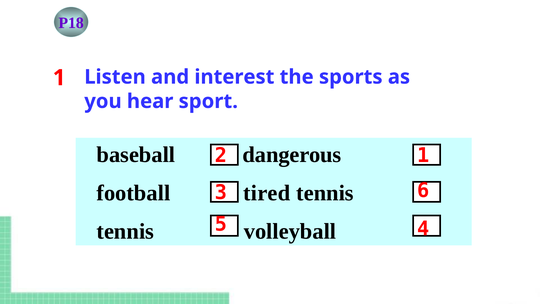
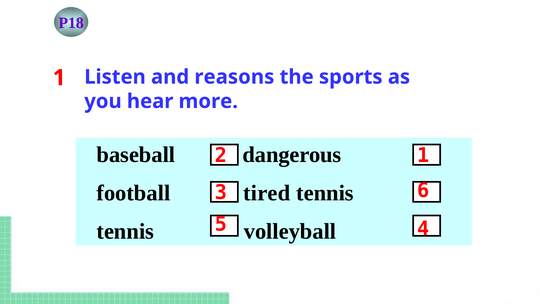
interest: interest -> reasons (234, 77)
sport: sport -> more (208, 101)
